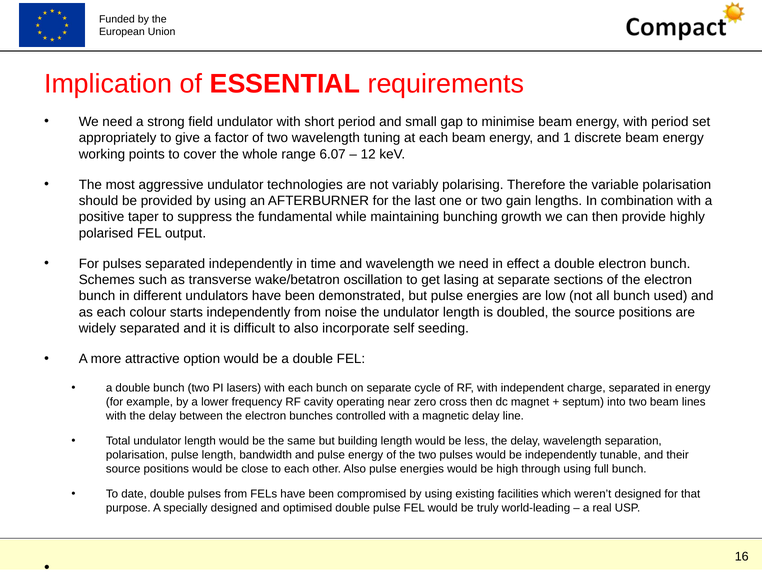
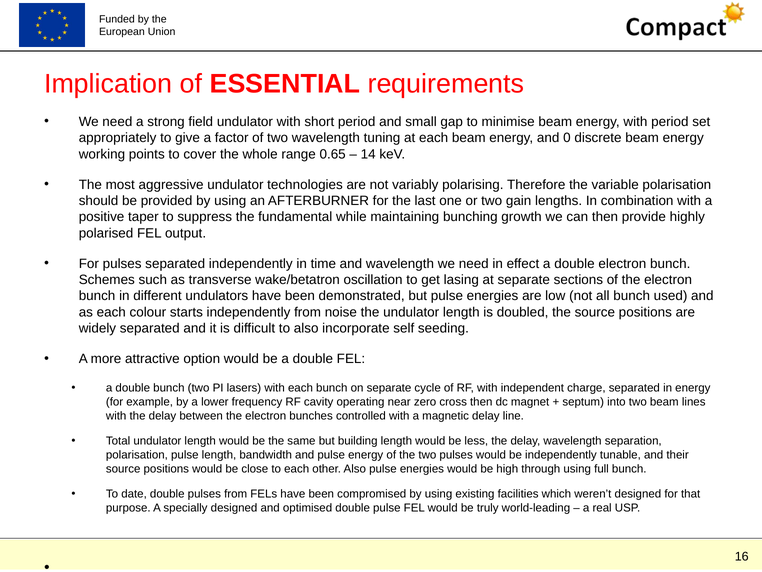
1: 1 -> 0 (567, 138)
6.07: 6.07 -> 0.65 (333, 154)
12: 12 -> 14 (368, 154)
